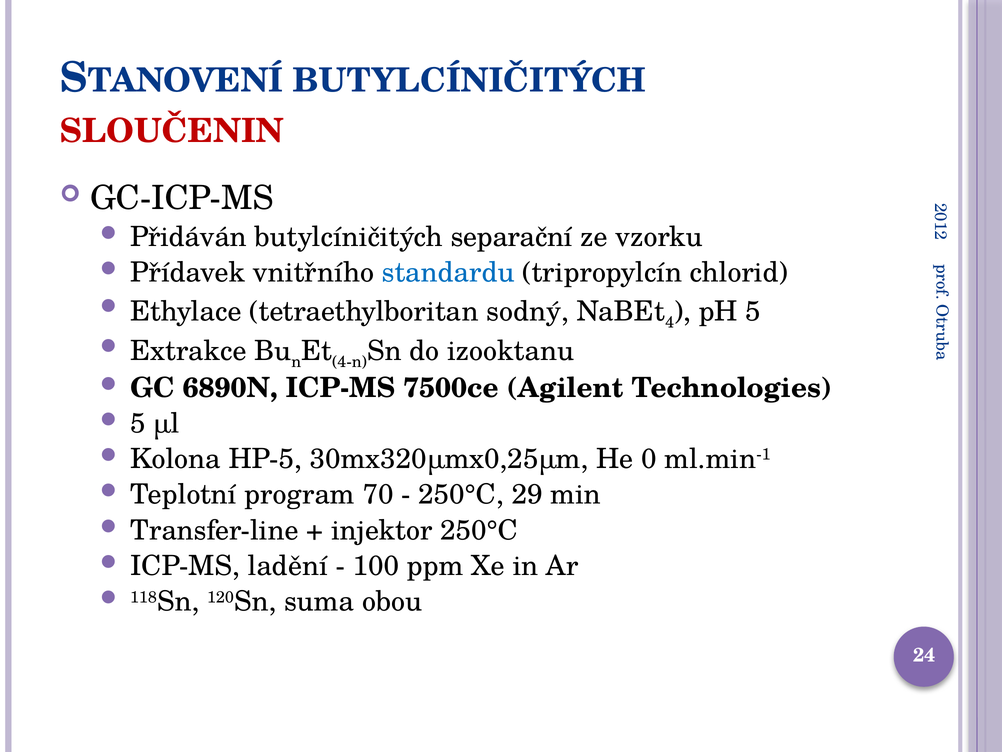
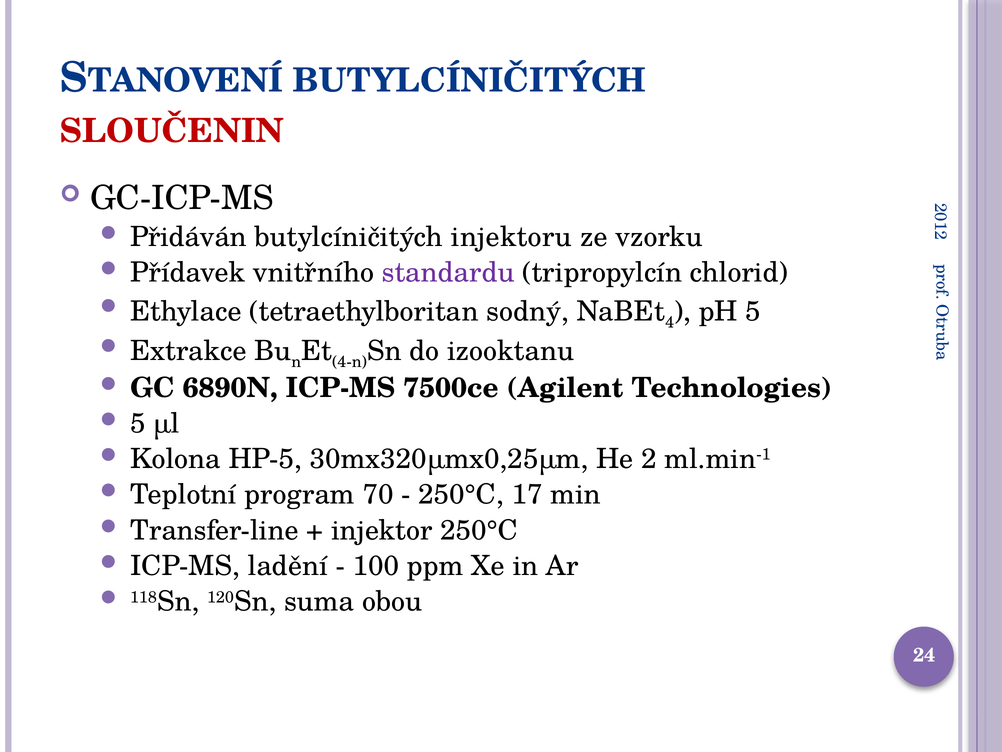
separační: separační -> injektoru (511, 237)
standardu colour: blue -> purple (448, 272)
He 0: 0 -> 2 (649, 459)
29: 29 -> 17 (527, 494)
